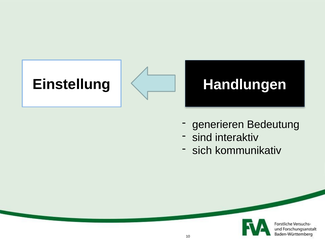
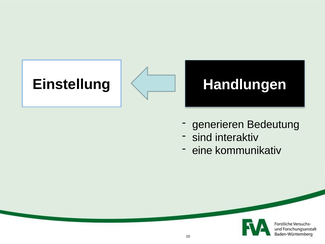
sich: sich -> eine (202, 150)
